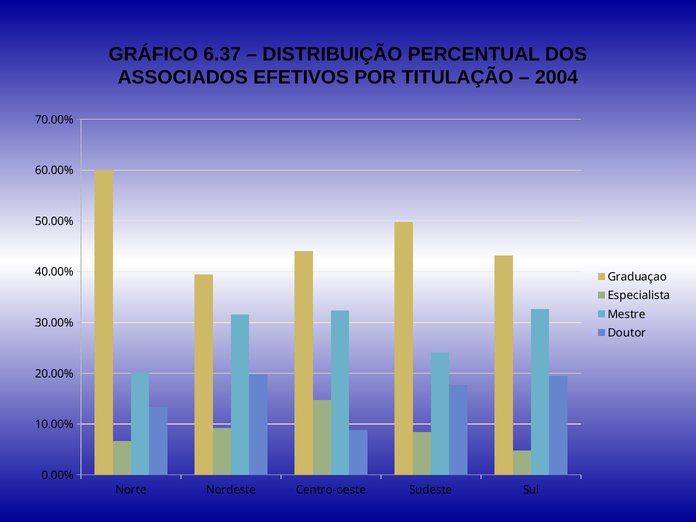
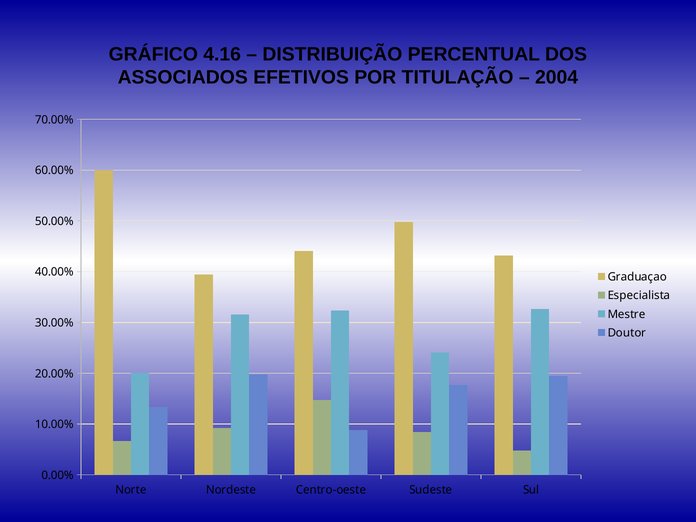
6.37: 6.37 -> 4.16 (222, 54)
